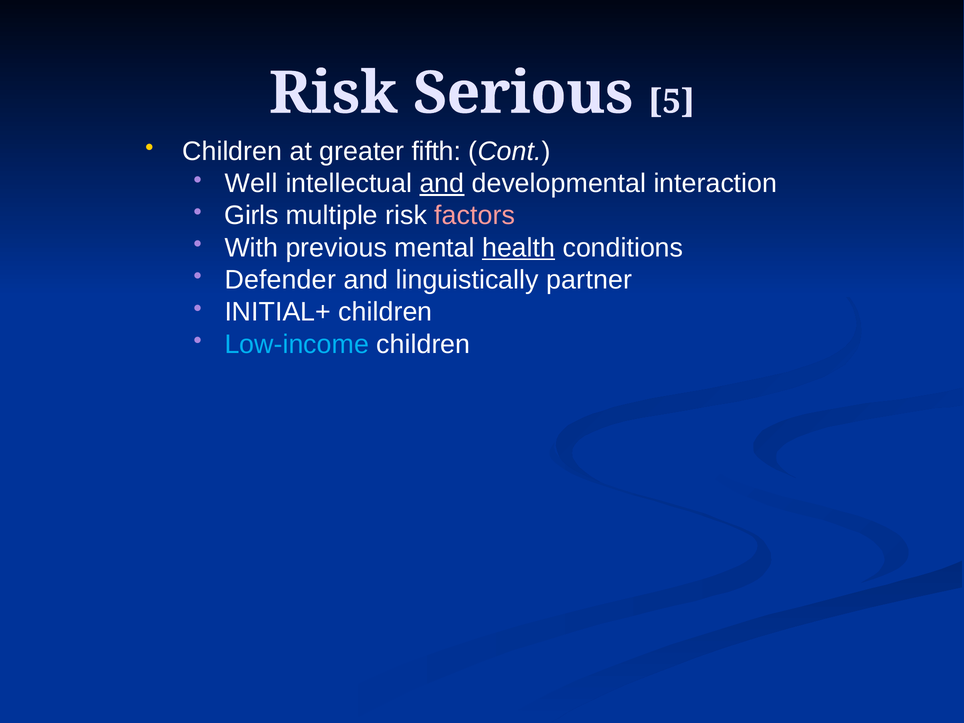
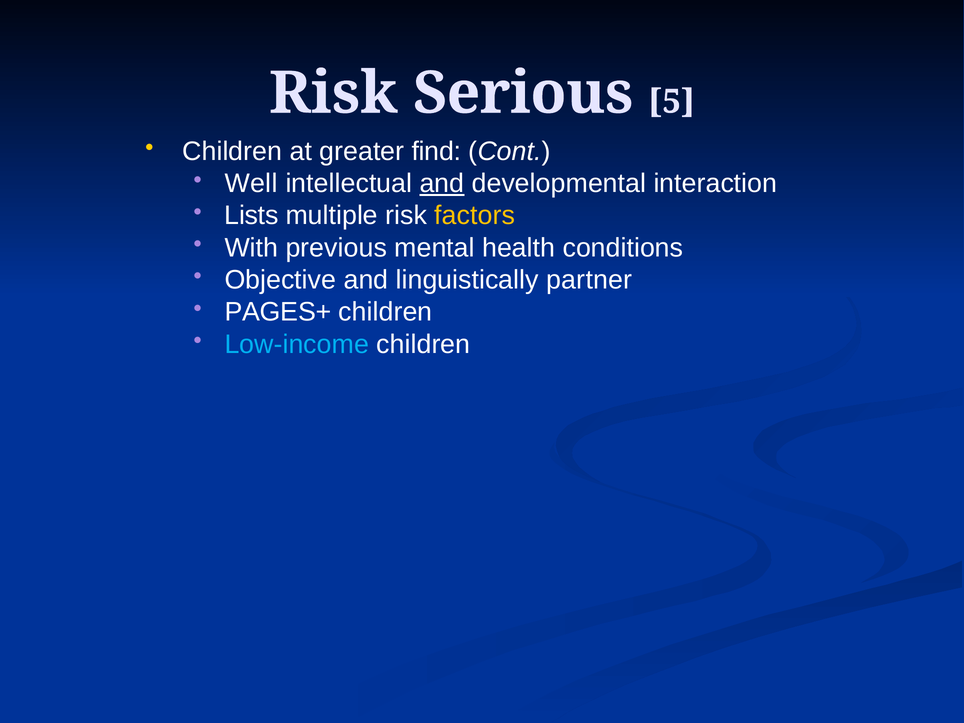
fifth: fifth -> find (436, 151)
Girls: Girls -> Lists (251, 216)
factors colour: pink -> yellow (475, 216)
health underline: present -> none (519, 248)
Defender: Defender -> Objective (280, 280)
INITIAL+: INITIAL+ -> PAGES+ (278, 312)
